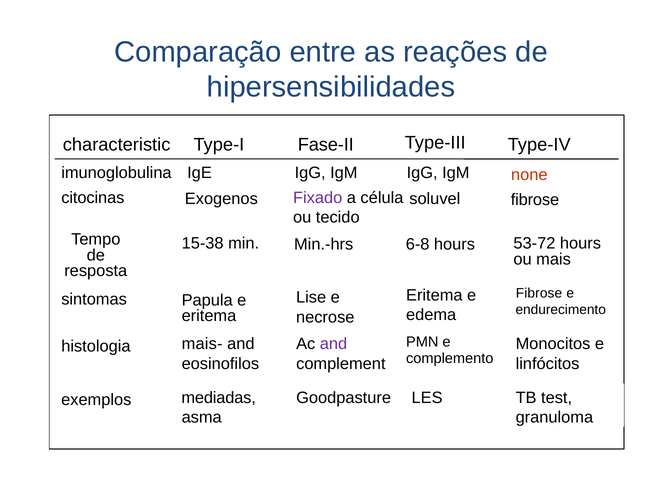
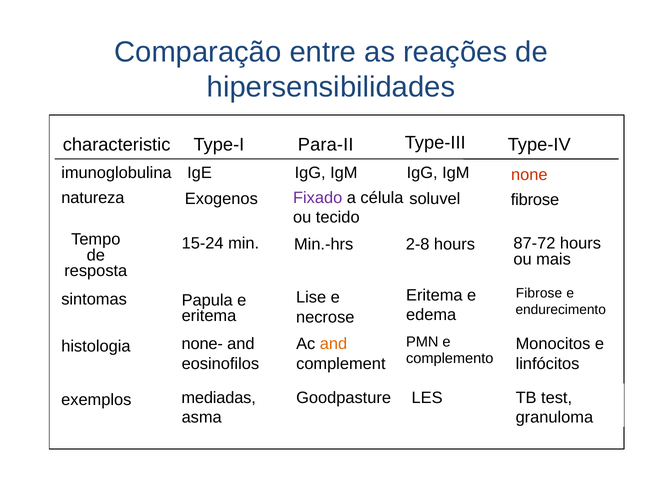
Fase-II: Fase-II -> Para-II (326, 145)
citocinas: citocinas -> natureza (93, 198)
15-38: 15-38 -> 15-24 (203, 243)
6-8: 6-8 -> 2-8 (418, 244)
53-72: 53-72 -> 87-72 (534, 243)
mais-: mais- -> none- (202, 344)
and colour: purple -> orange (333, 344)
